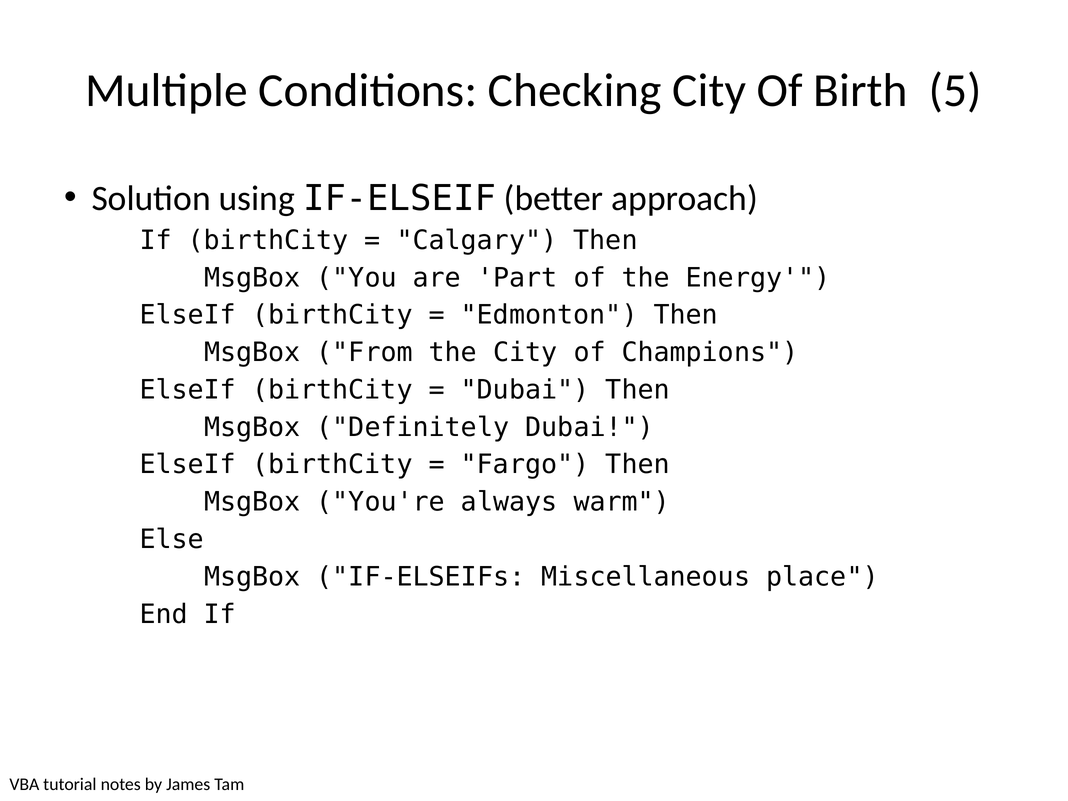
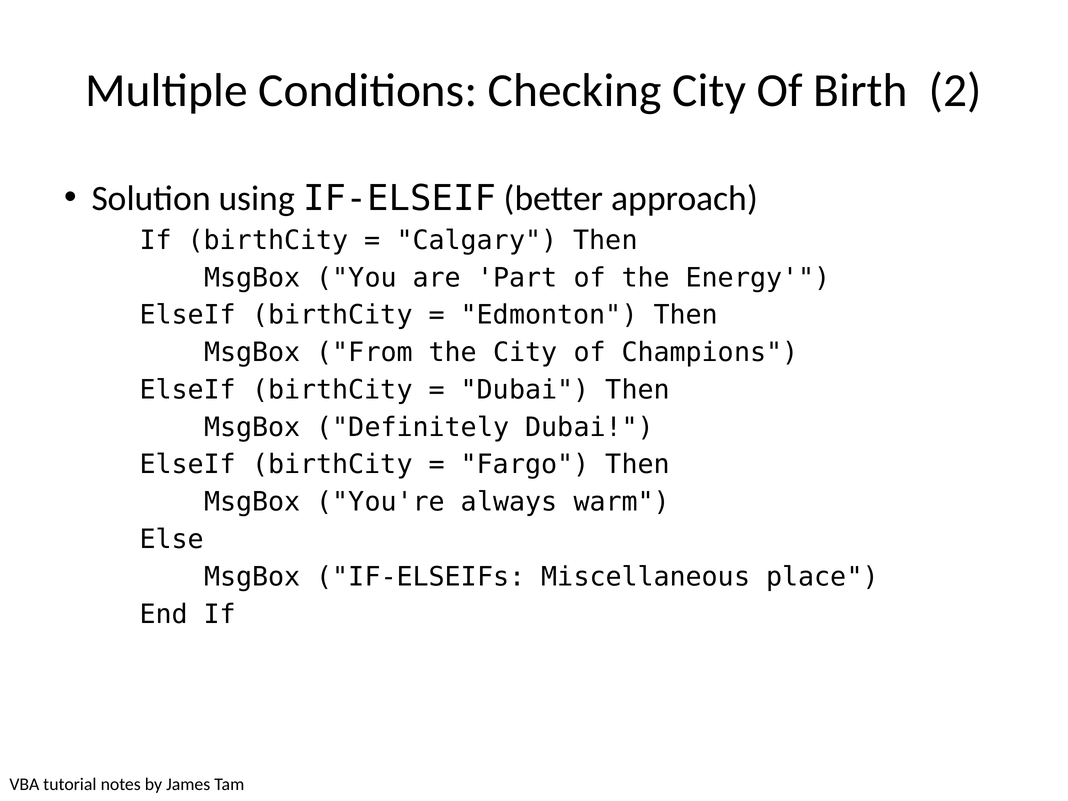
5: 5 -> 2 (955, 91)
